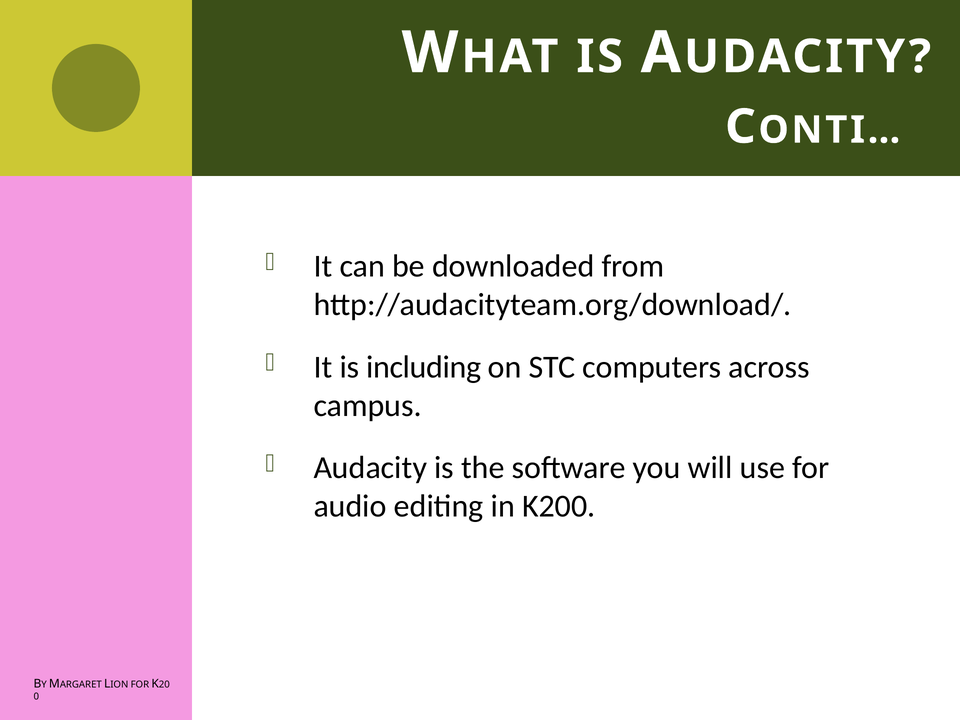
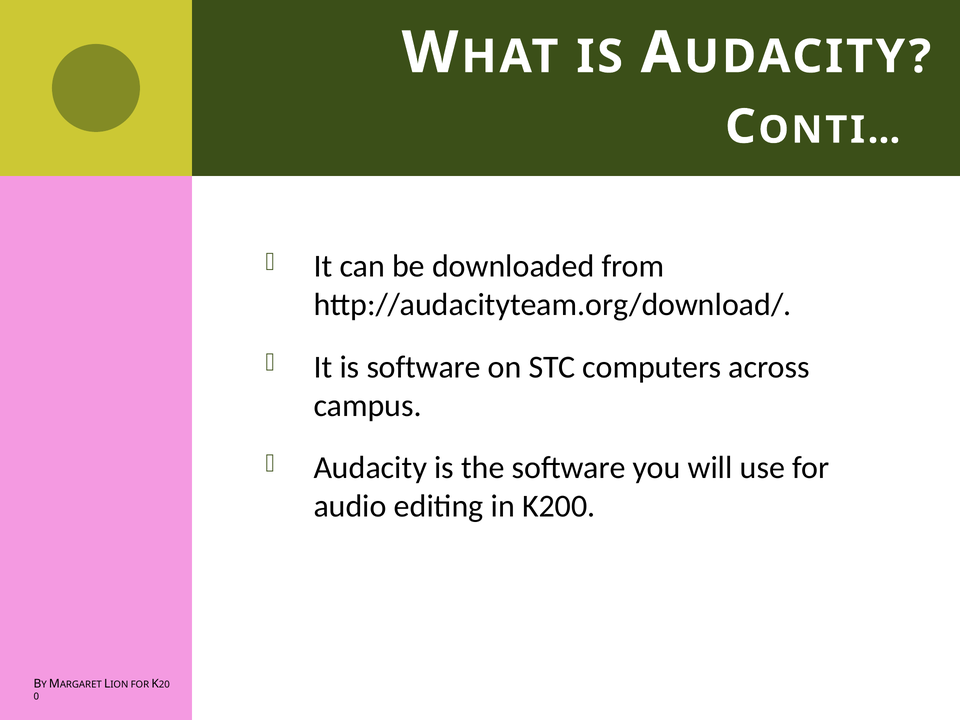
is including: including -> software (424, 367)
